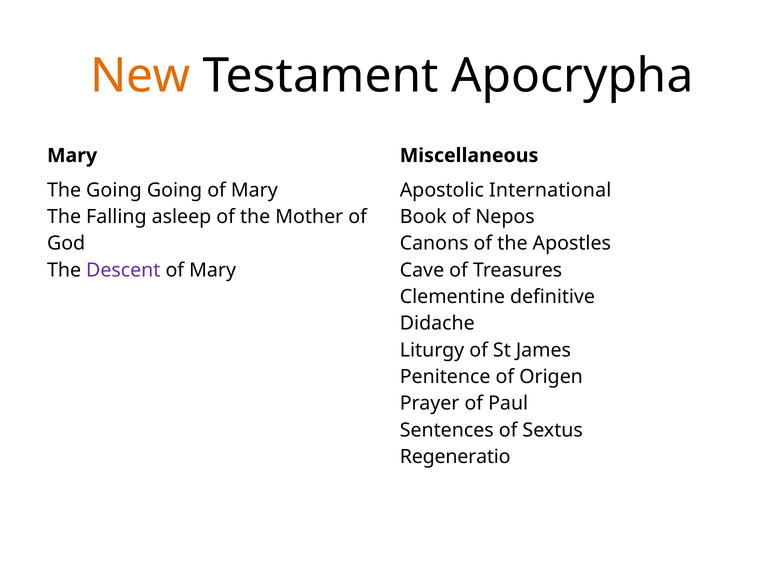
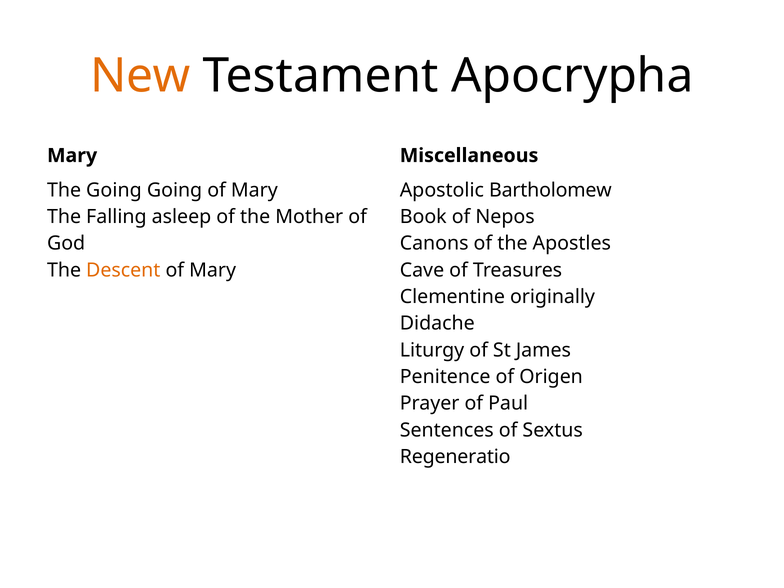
International: International -> Bartholomew (550, 190)
Descent colour: purple -> orange (123, 270)
definitive: definitive -> originally (552, 297)
